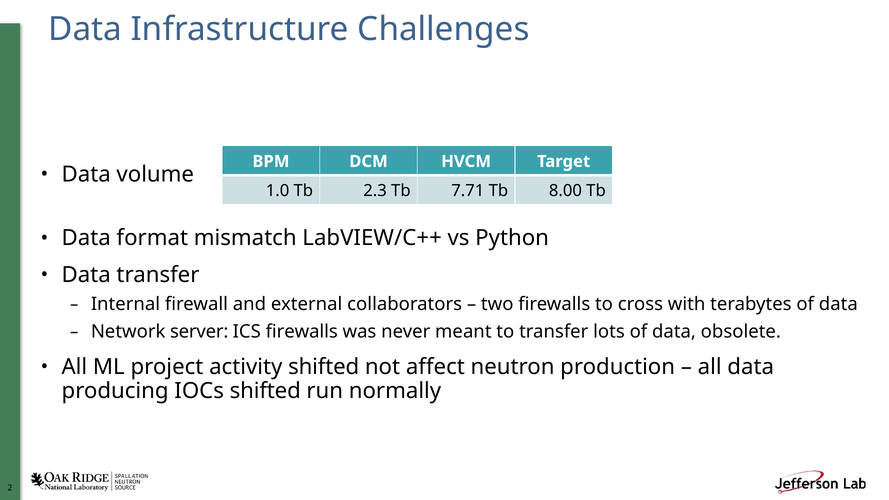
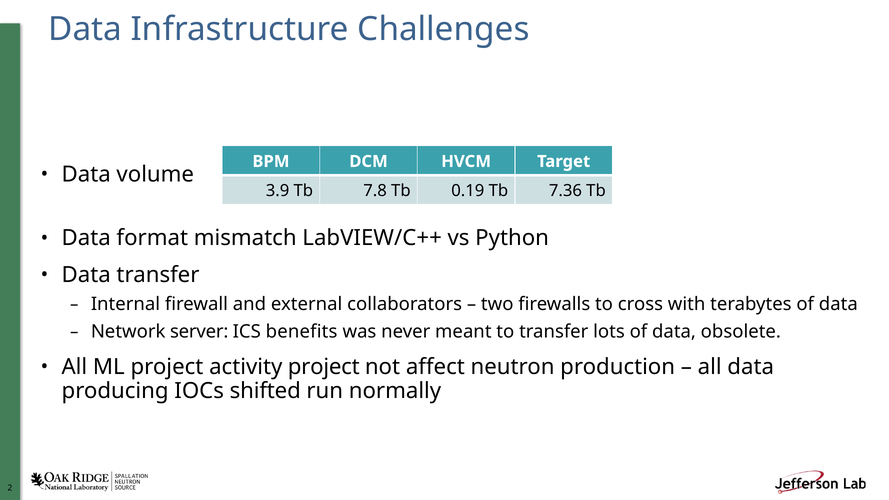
1.0: 1.0 -> 3.9 (278, 191)
2.3: 2.3 -> 7.8 (375, 191)
7.71: 7.71 -> 0.19 (468, 191)
8.00: 8.00 -> 7.36 (565, 191)
ICS firewalls: firewalls -> benefits (302, 332)
activity shifted: shifted -> project (324, 367)
